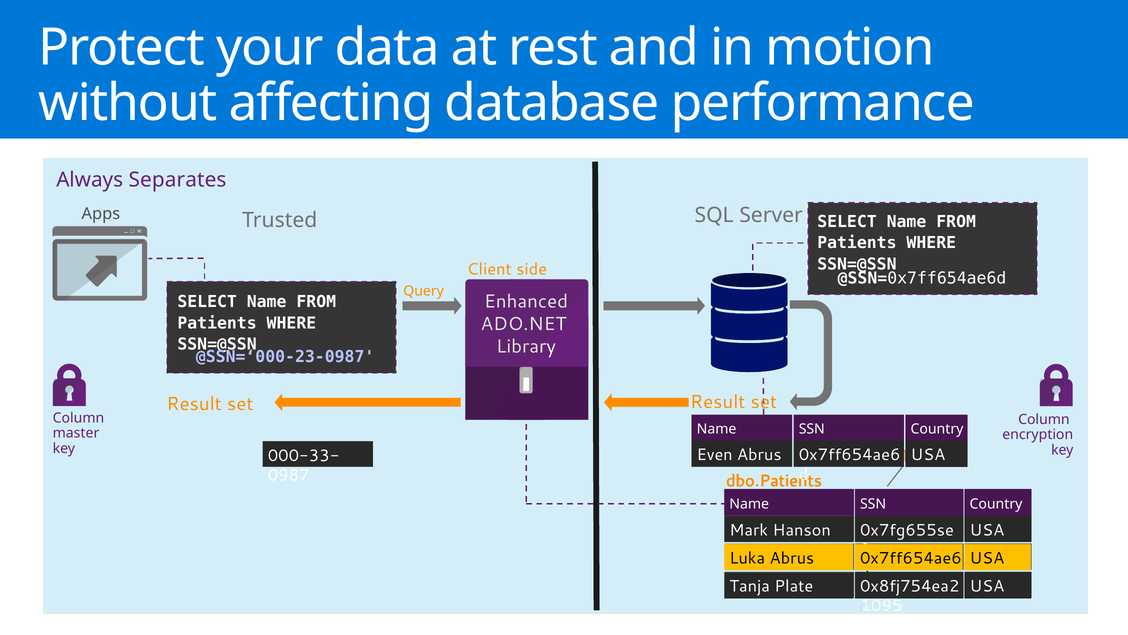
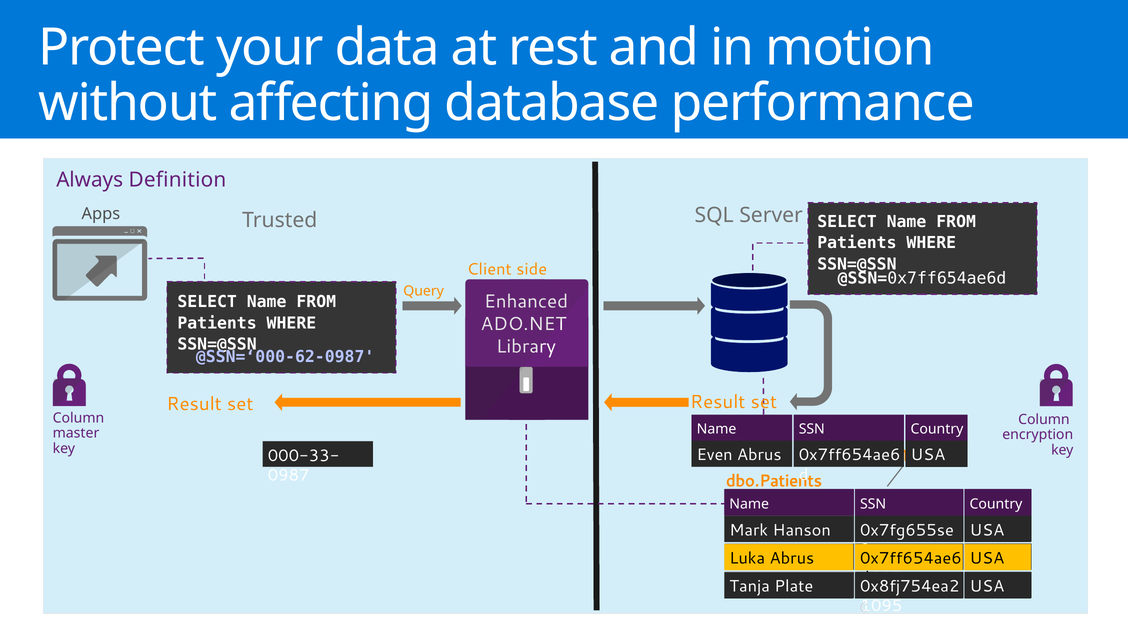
Separates: Separates -> Definition (177, 180)
@SSN=‘000-23-0987: @SSN=‘000-23-0987 -> @SSN=‘000-62-0987 (285, 356)
